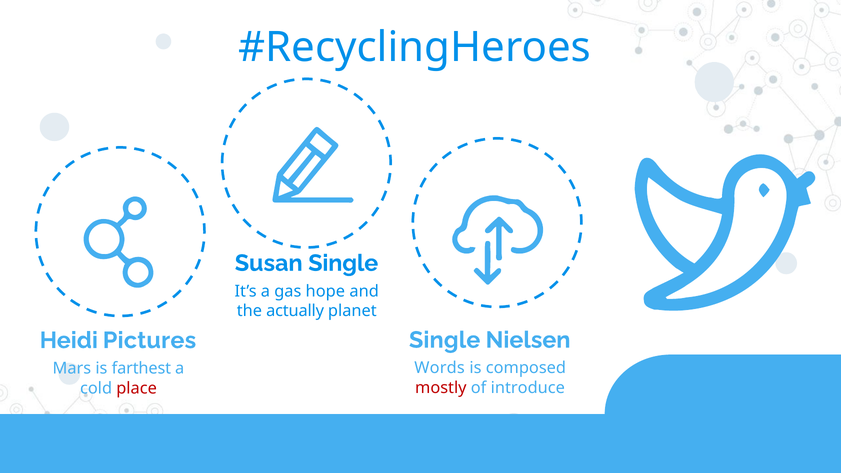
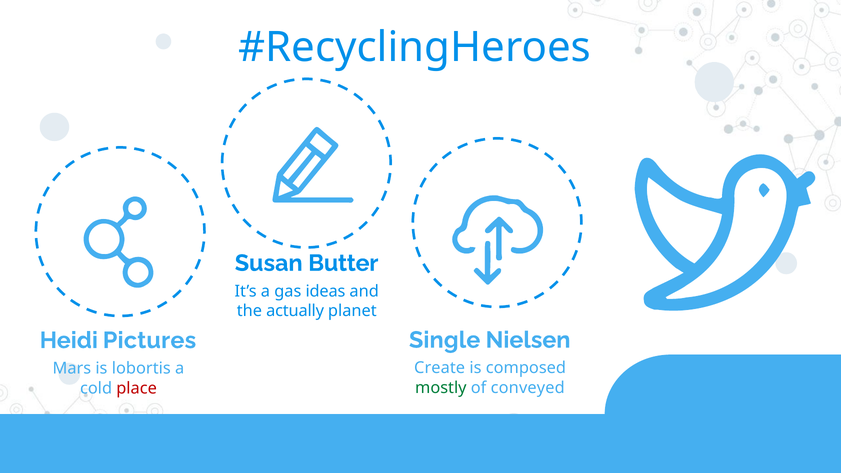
Susan Single: Single -> Butter (343, 263)
hope: hope -> ideas (325, 291)
Words: Words -> Create (440, 368)
farthest: farthest -> lobortis (141, 369)
mostly colour: red -> green (441, 388)
introduce: introduce -> conveyed (528, 388)
